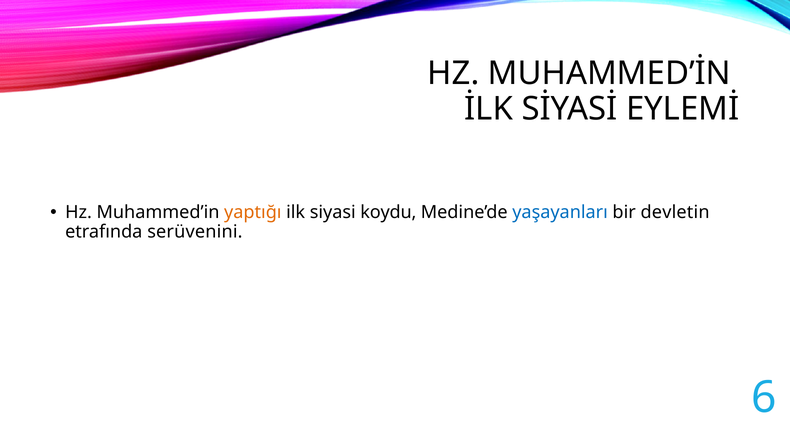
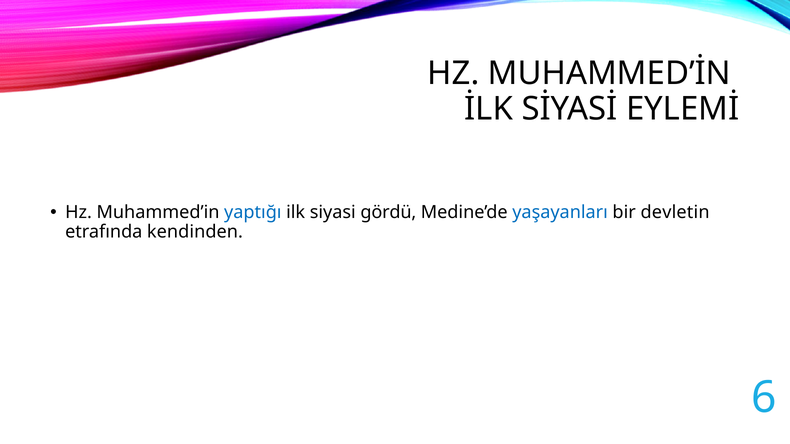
yaptığı colour: orange -> blue (253, 213)
koydu: koydu -> gördü (388, 213)
serüvenini: serüvenini -> kendinden (195, 232)
